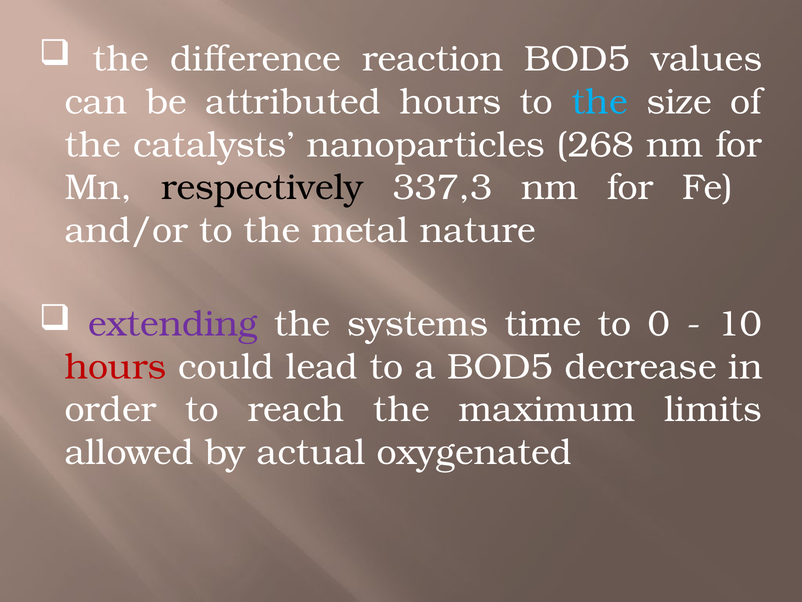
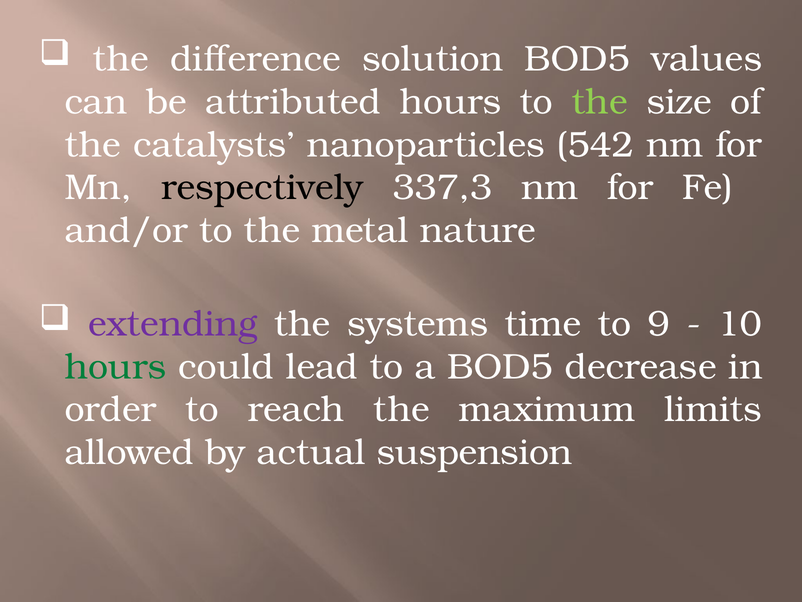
reaction: reaction -> solution (433, 59)
the colour: light blue -> light green (600, 102)
268: 268 -> 542 (595, 145)
0: 0 -> 9 (659, 324)
hours colour: red -> green (115, 367)
oxygenated: oxygenated -> suspension (475, 452)
